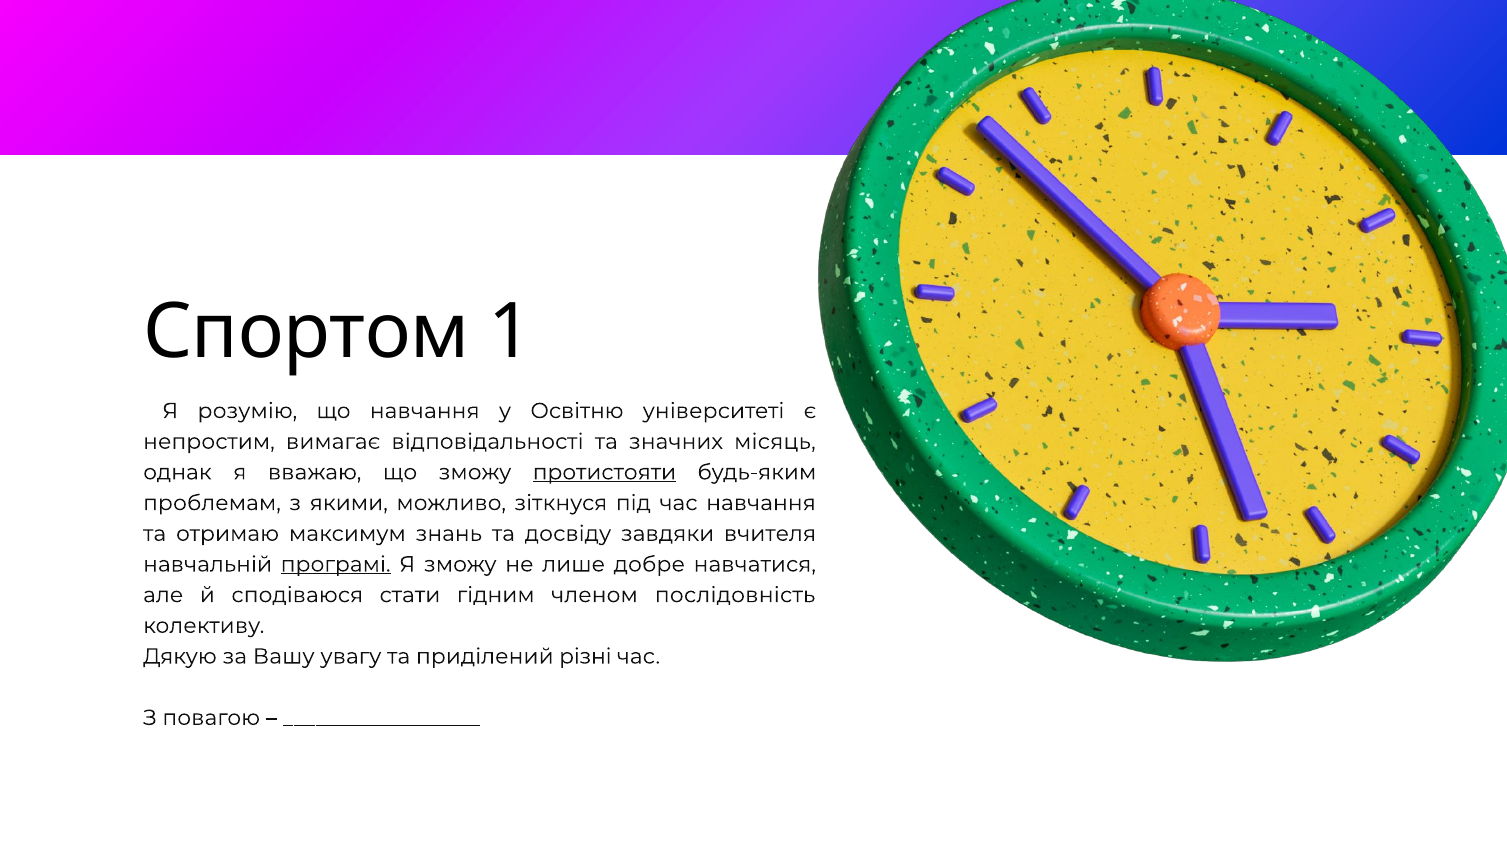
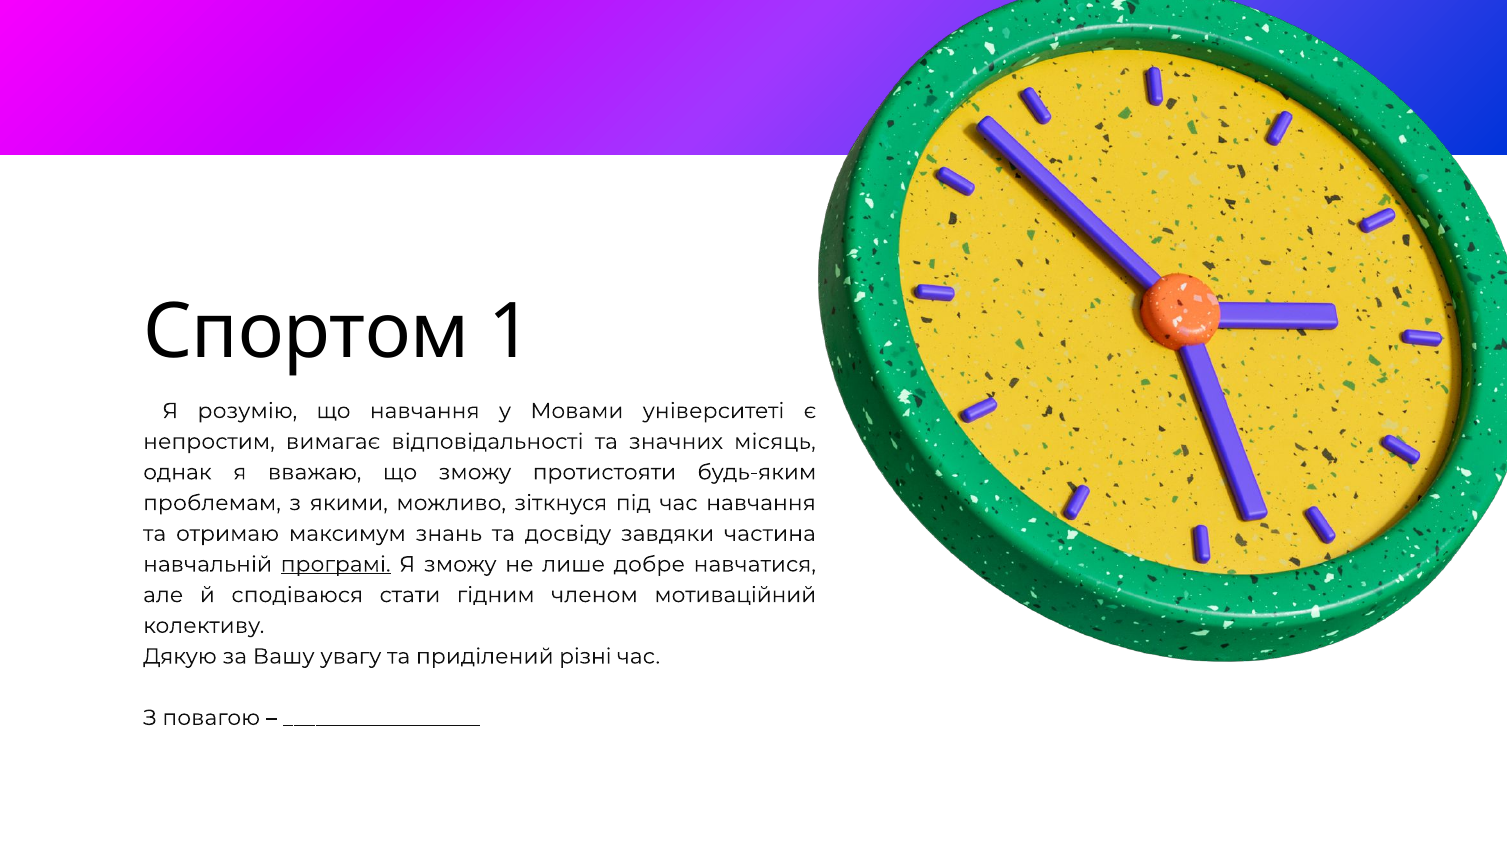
Освітню: Освітню -> Мовами (577, 411)
протистояти underline: present -> none (604, 472)
вчителя: вчителя -> частина (770, 533)
послідовність: послідовність -> мотиваційний (735, 595)
